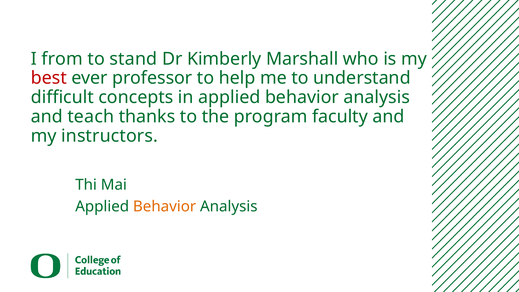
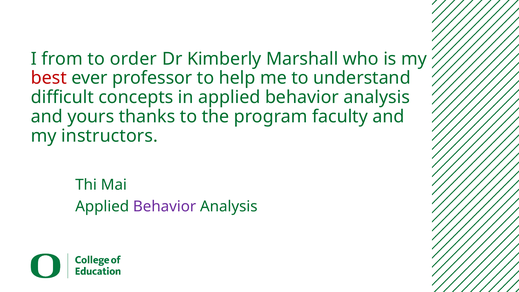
stand: stand -> order (133, 59)
teach: teach -> yours (91, 117)
Behavior colour: orange -> purple (165, 207)
